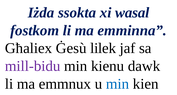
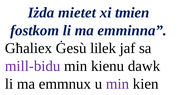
ssokta: ssokta -> mietet (77, 13)
wasal: wasal -> tmien (132, 13)
min colour: blue -> purple (118, 84)
